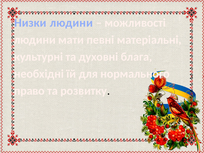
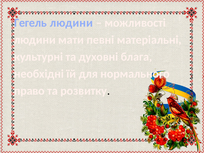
Низки: Низки -> Гегель (30, 23)
